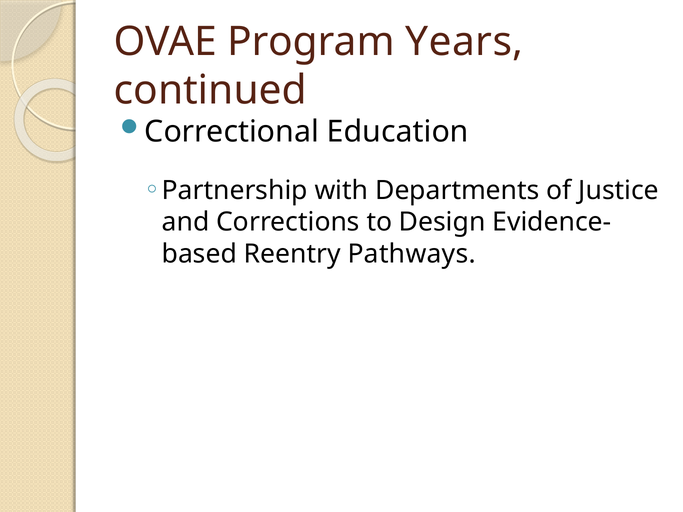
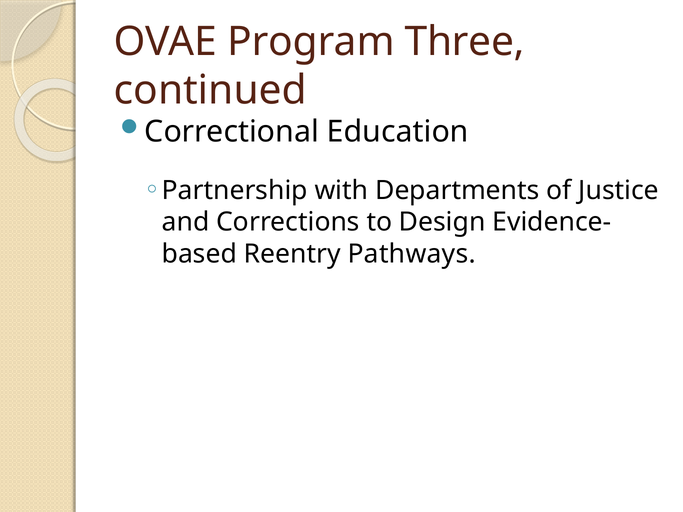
Years: Years -> Three (465, 42)
